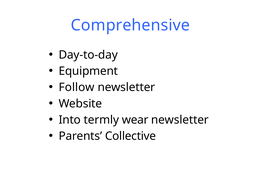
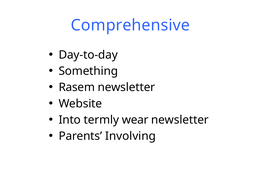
Equipment: Equipment -> Something (88, 71)
Follow: Follow -> Rasem (77, 87)
Collective: Collective -> Involving (130, 136)
